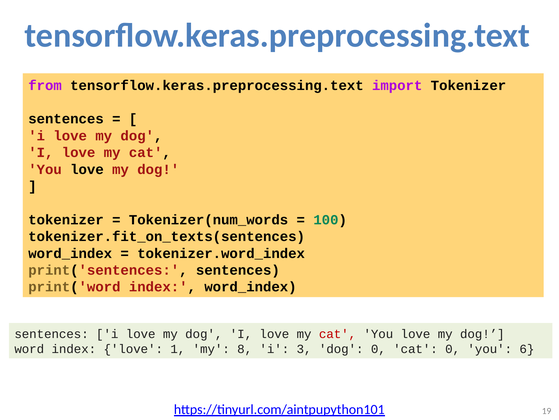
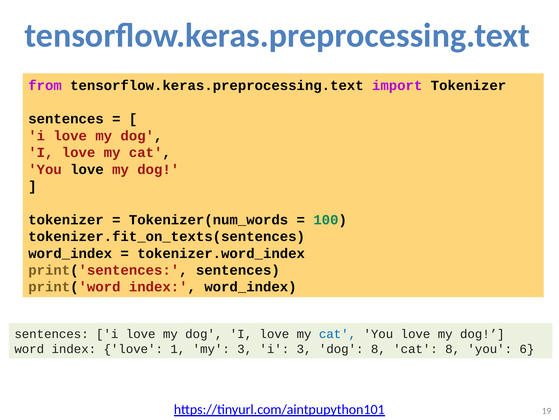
cat colour: red -> blue (338, 333)
my 8: 8 -> 3 (245, 348)
dog 0: 0 -> 8 (378, 348)
cat 0: 0 -> 8 (453, 348)
